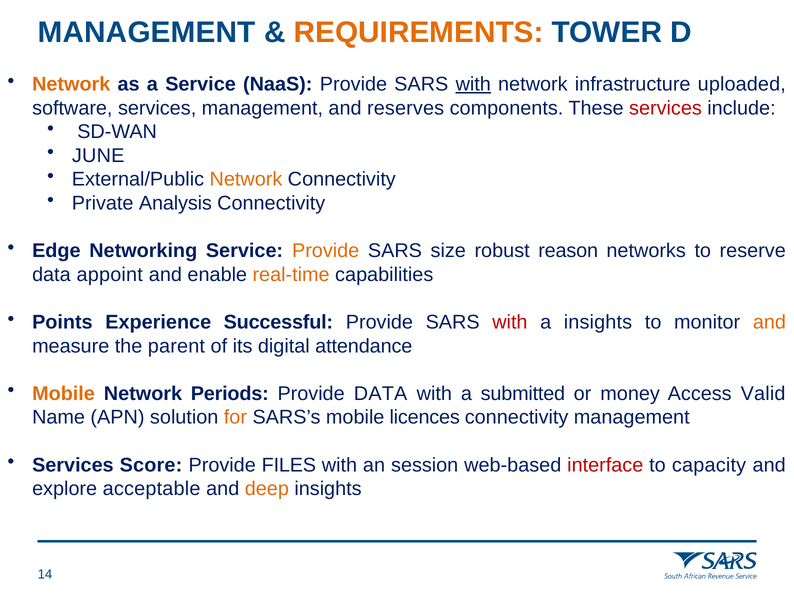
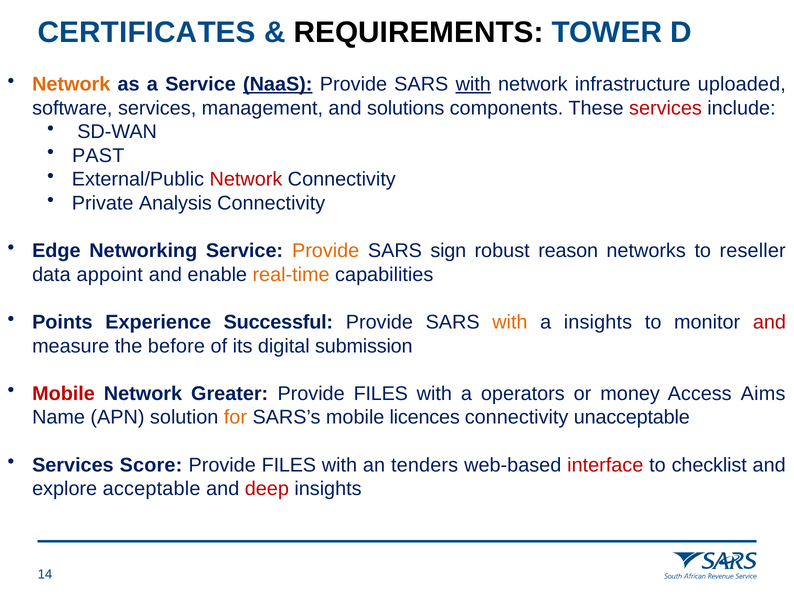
MANAGEMENT: MANAGEMENT -> CERTIFICATES (147, 33)
REQUIREMENTS colour: orange -> black (419, 33)
NaaS underline: none -> present (278, 84)
reserves: reserves -> solutions (406, 108)
JUNE: JUNE -> PAST (98, 156)
Network colour: orange -> red (246, 180)
size: size -> sign (448, 251)
reserve: reserve -> reseller (753, 251)
with colour: red -> orange (510, 322)
and colour: orange -> red (769, 322)
parent: parent -> before (176, 346)
attendance: attendance -> submission (364, 346)
Mobile colour: orange -> red (63, 394)
Periods: Periods -> Greater (230, 394)
DATA: DATA -> FILES (381, 394)
submitted: submitted -> operators (523, 394)
Valid: Valid -> Aims (763, 394)
connectivity management: management -> unacceptable (632, 418)
session: session -> tenders (425, 465)
capacity: capacity -> checklist (709, 465)
deep colour: orange -> red (267, 489)
